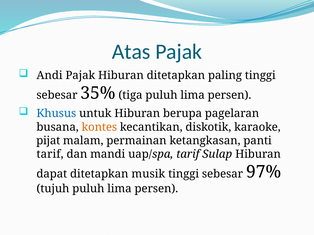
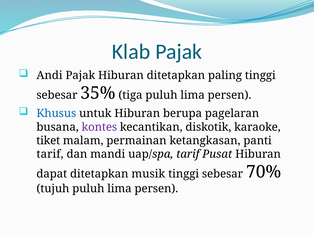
Atas: Atas -> Klab (131, 52)
kontes colour: orange -> purple (99, 127)
pijat: pijat -> tiket (48, 141)
Sulap: Sulap -> Pusat (217, 155)
97%: 97% -> 70% (264, 172)
